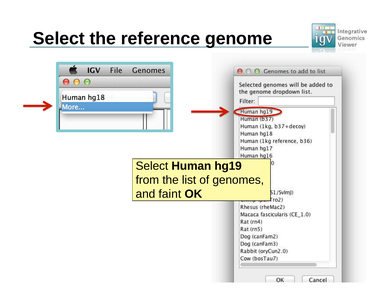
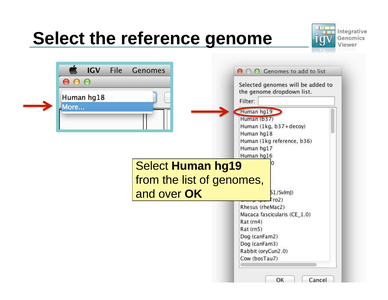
faint: faint -> over (170, 194)
